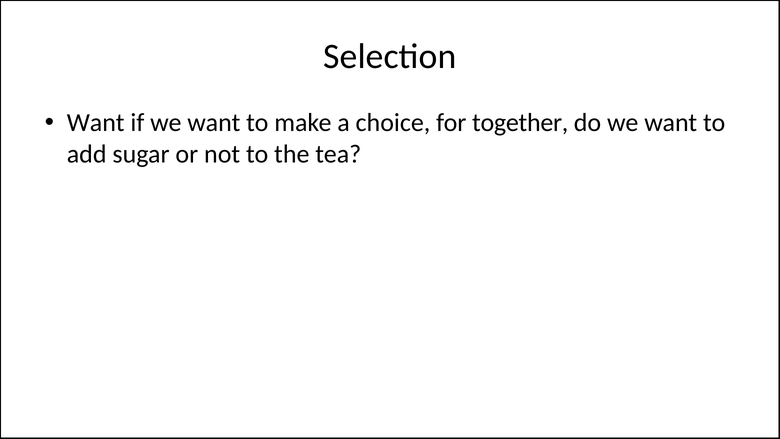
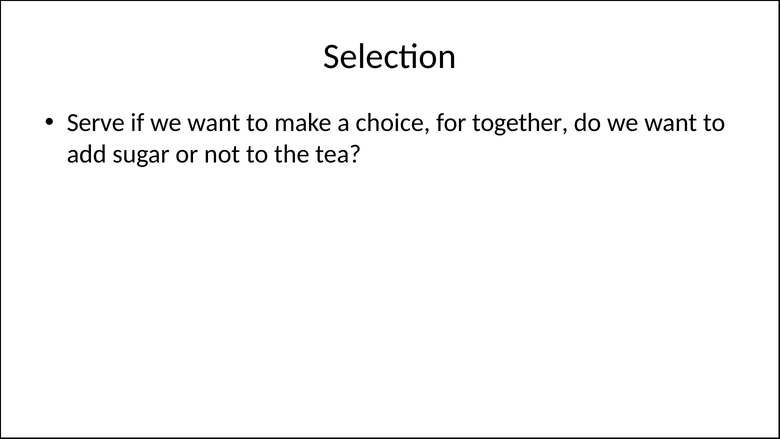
Want: Want -> Serve (96, 123)
